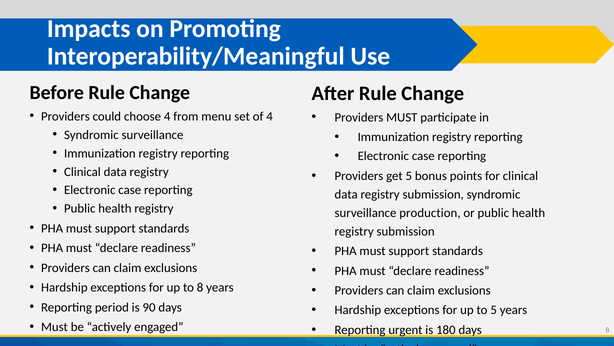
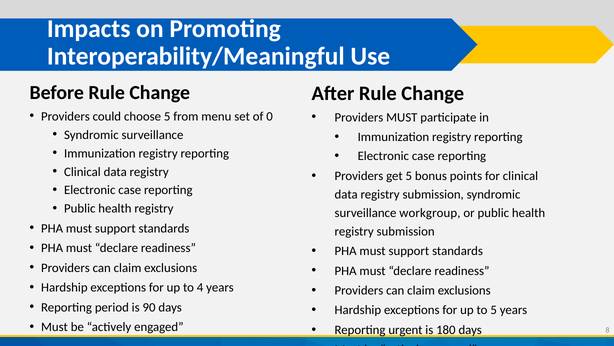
choose 4: 4 -> 5 (167, 116)
of 4: 4 -> 0 (270, 116)
production: production -> workgroup (430, 212)
to 8: 8 -> 4 (200, 287)
